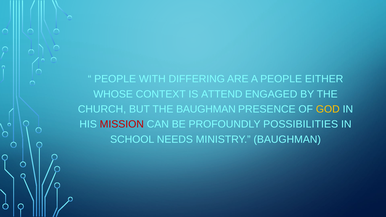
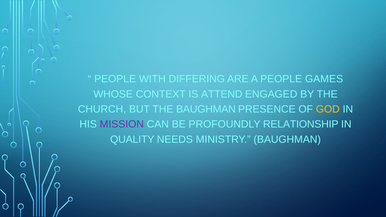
EITHER: EITHER -> GAMES (324, 79)
MISSION colour: red -> purple (122, 124)
POSSIBILITIES: POSSIBILITIES -> RELATIONSHIP (301, 124)
SCHOOL: SCHOOL -> QUALITY (132, 139)
